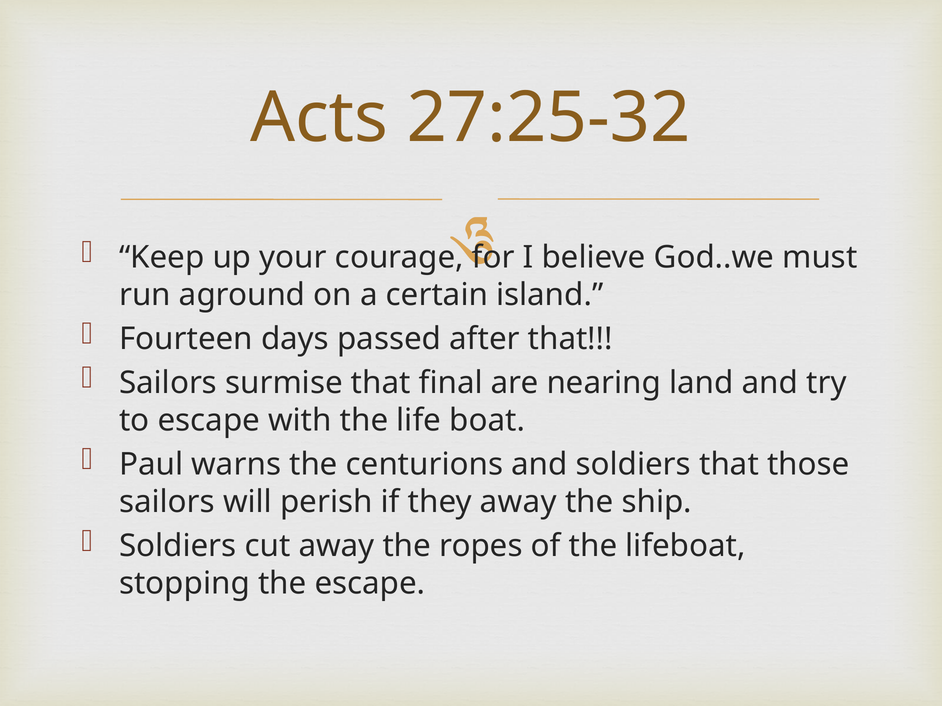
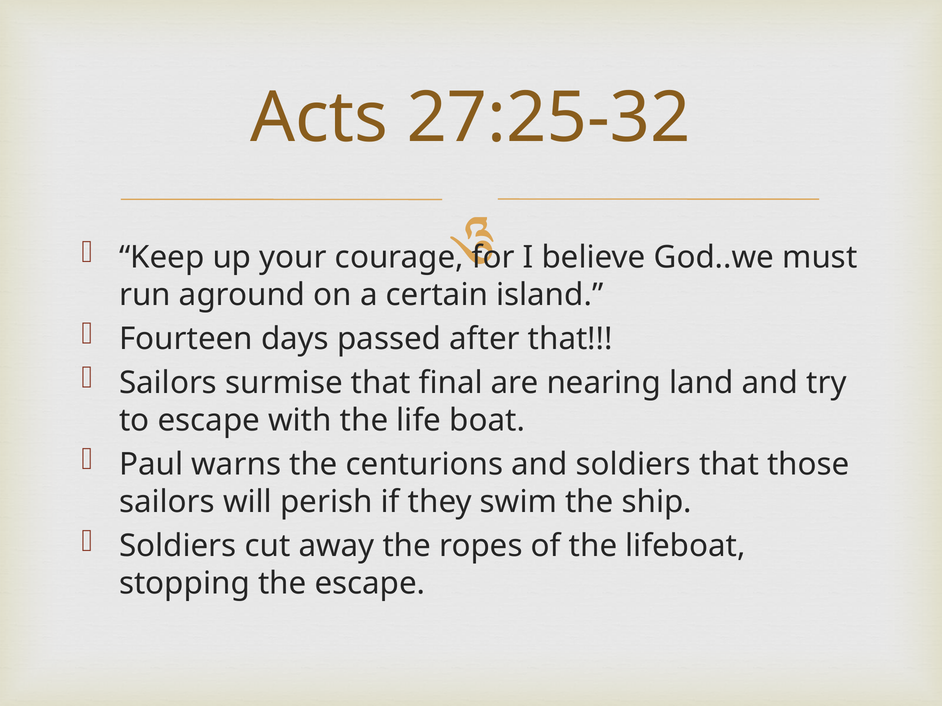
they away: away -> swim (518, 502)
